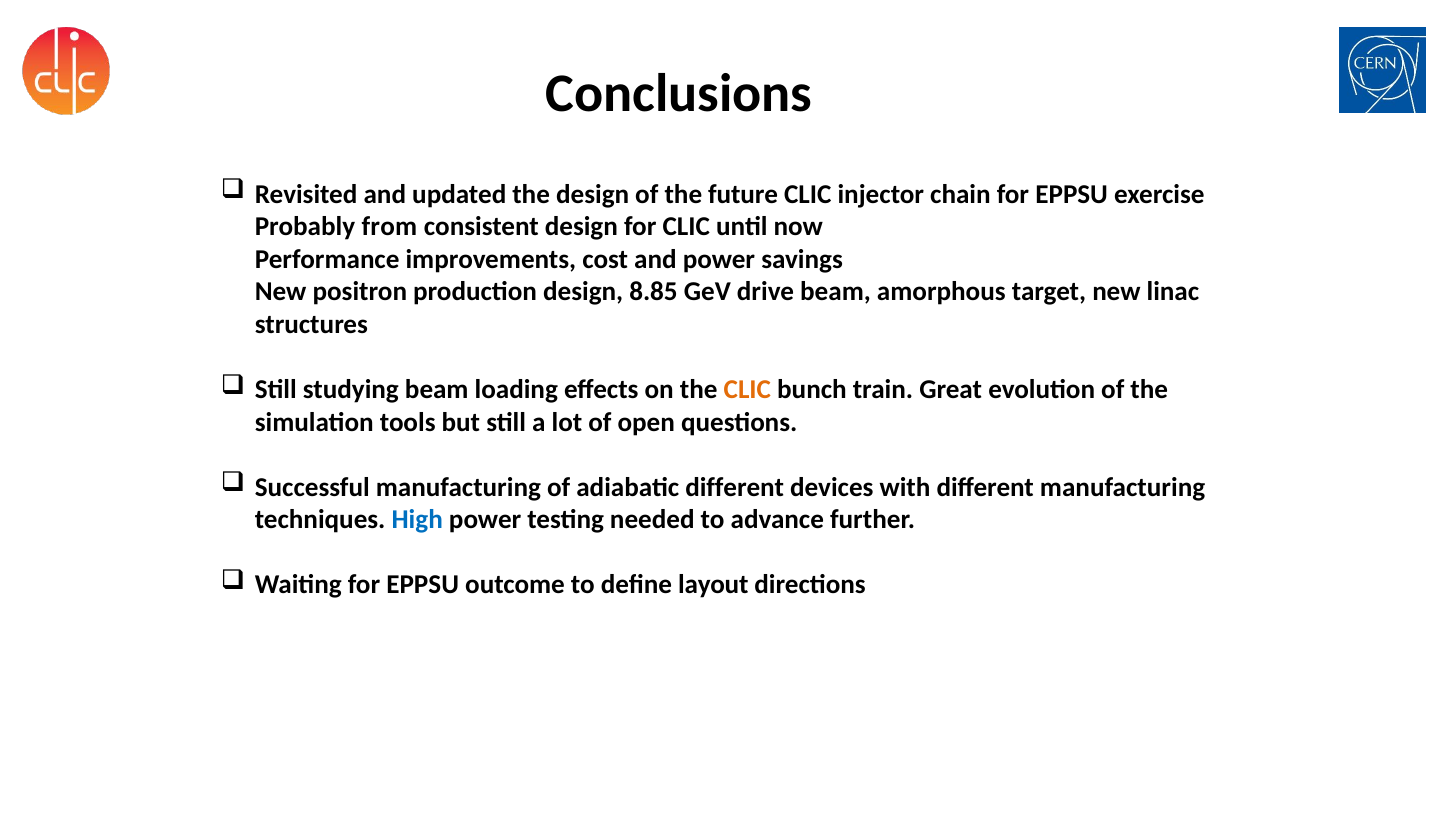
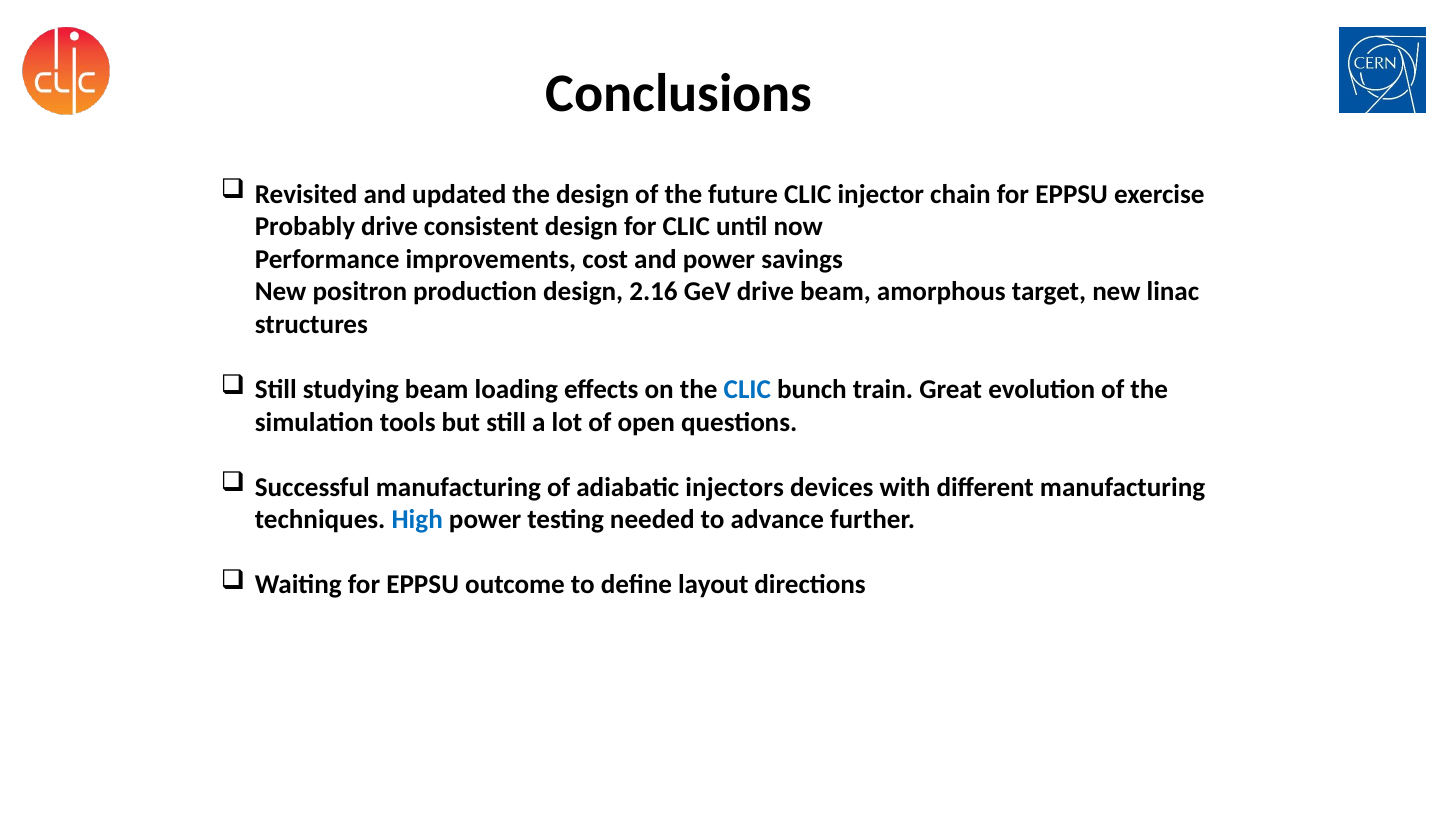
Probably from: from -> drive (390, 227)
8.85: 8.85 -> 2.16 (653, 292)
CLIC colour: orange -> blue (747, 390)
adiabatic different: different -> injectors (735, 488)
